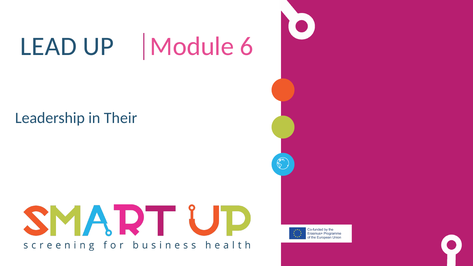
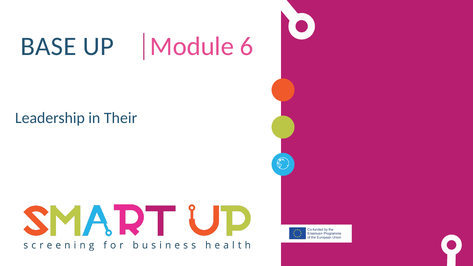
LEAD: LEAD -> BASE (48, 46)
